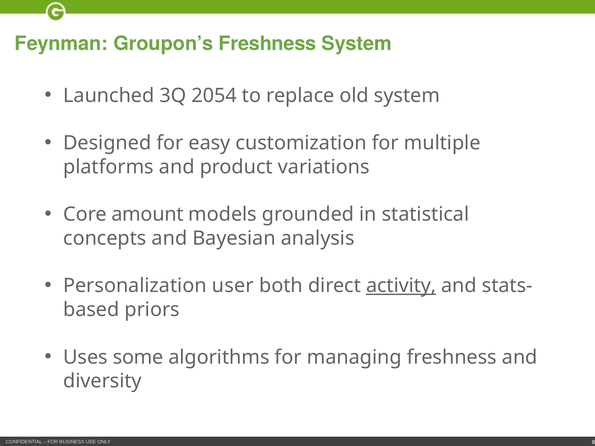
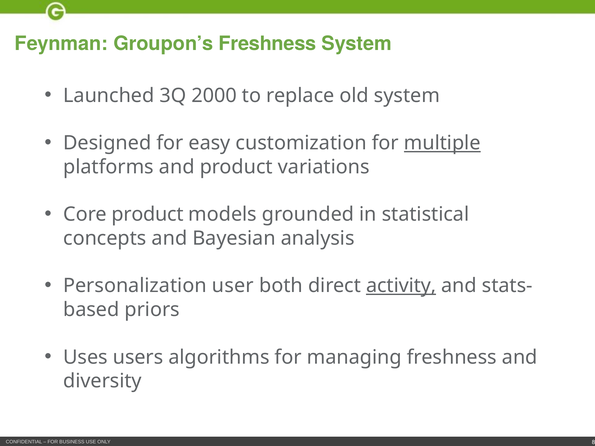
2054: 2054 -> 2000 (214, 96)
multiple underline: none -> present (442, 143)
Core amount: amount -> product (148, 215)
some: some -> users (138, 357)
